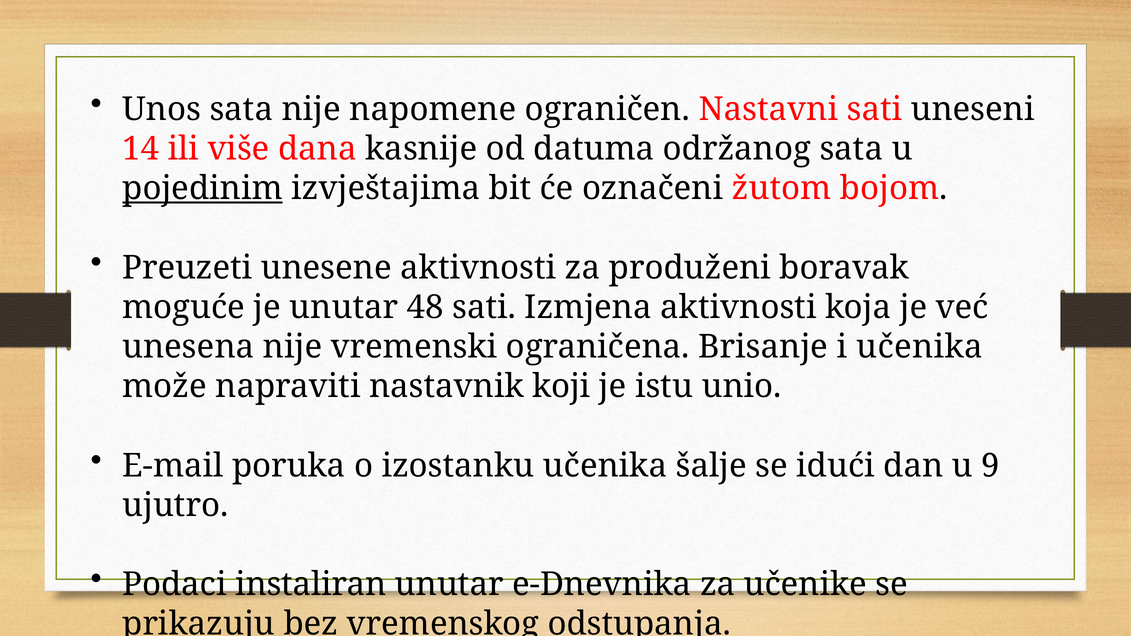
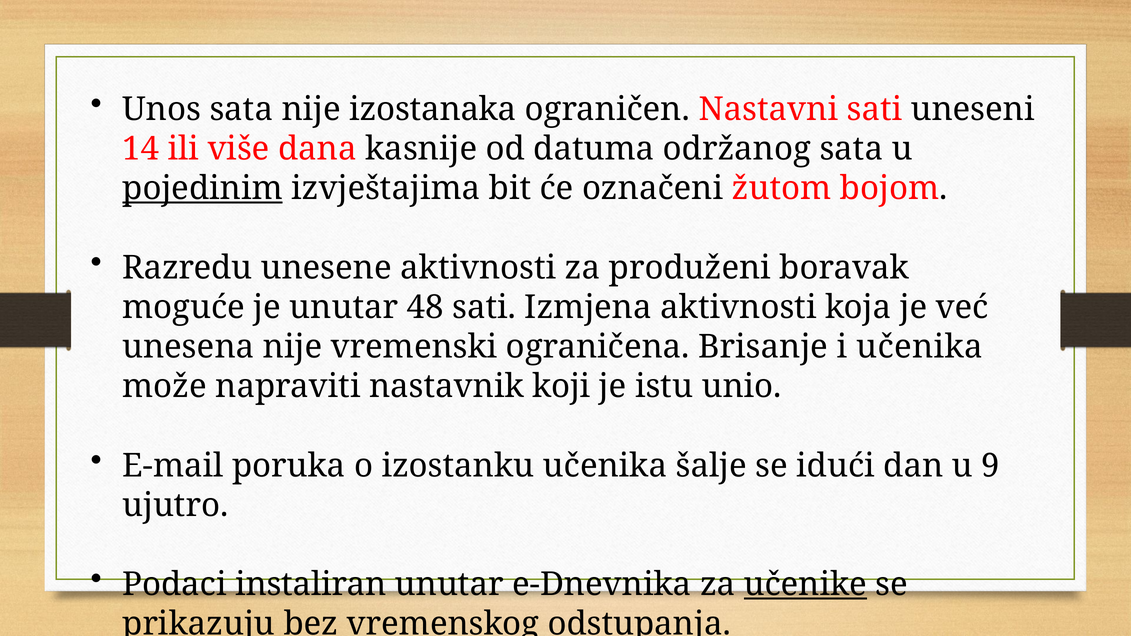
napomene: napomene -> izostanaka (433, 109)
Preuzeti: Preuzeti -> Razredu (187, 268)
učenike underline: none -> present (805, 585)
